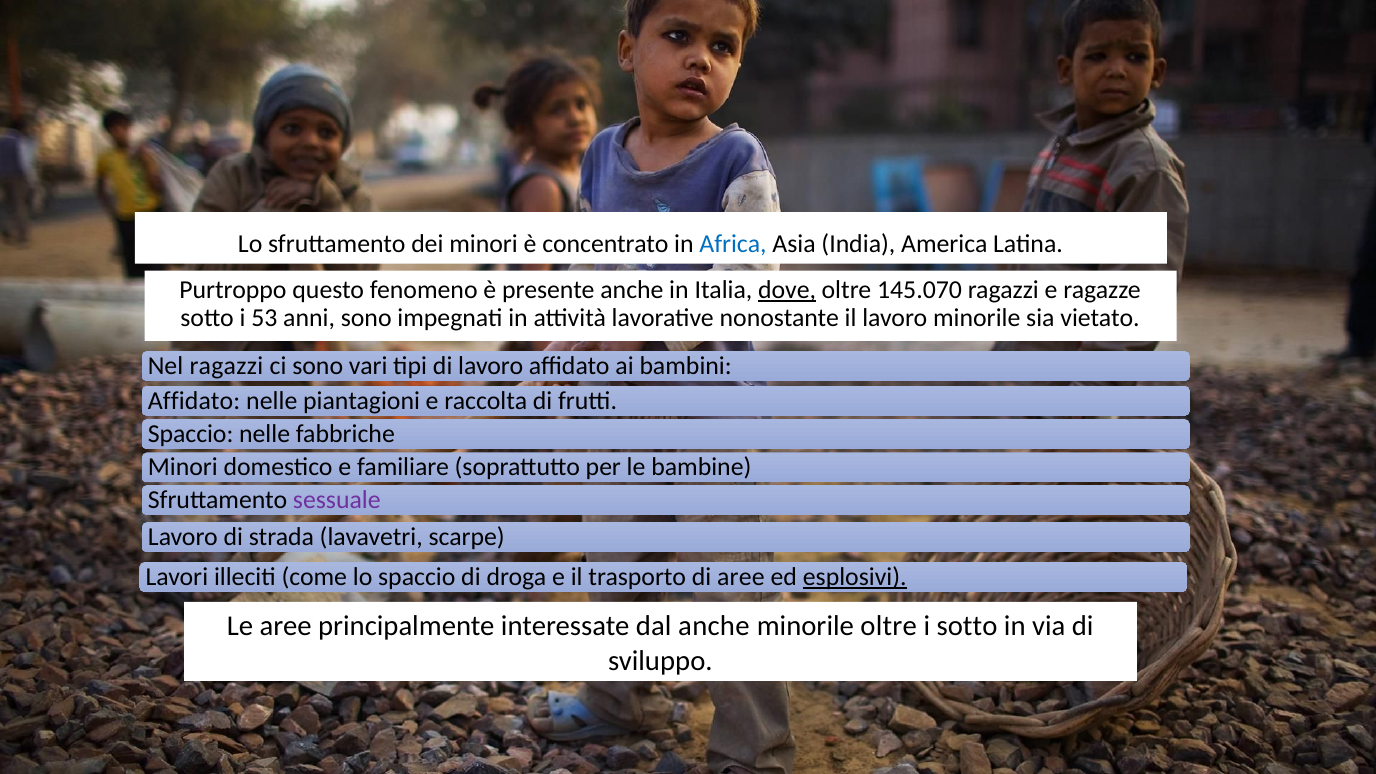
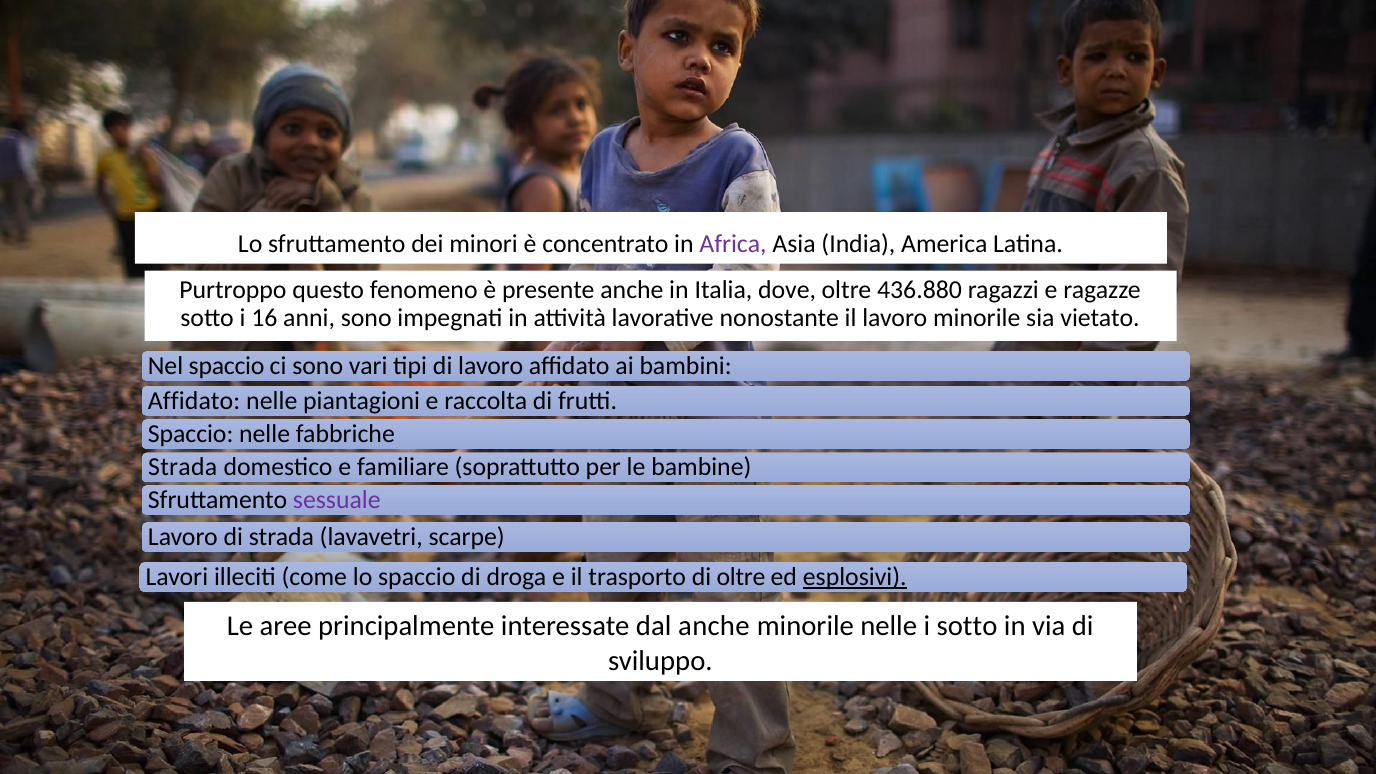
Africa colour: blue -> purple (733, 244)
dove underline: present -> none (787, 290)
145.070: 145.070 -> 436.880 (920, 290)
53: 53 -> 16 (264, 318)
Nel ragazzi: ragazzi -> spaccio (227, 366)
Minori: Minori -> Strada (183, 467)
di aree: aree -> oltre (741, 577)
minorile oltre: oltre -> nelle (889, 626)
